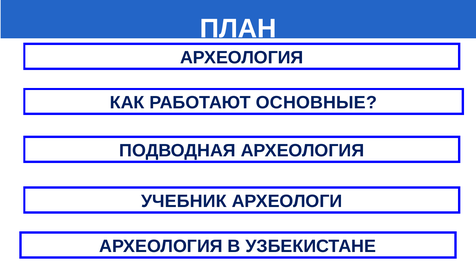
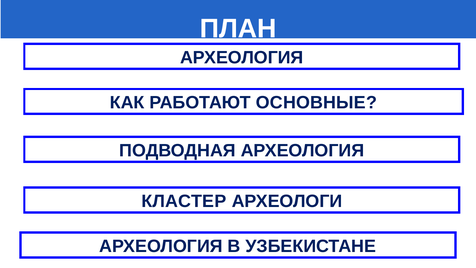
УЧЕБНИК: УЧЕБНИК -> КЛАСТЕР (184, 201)
